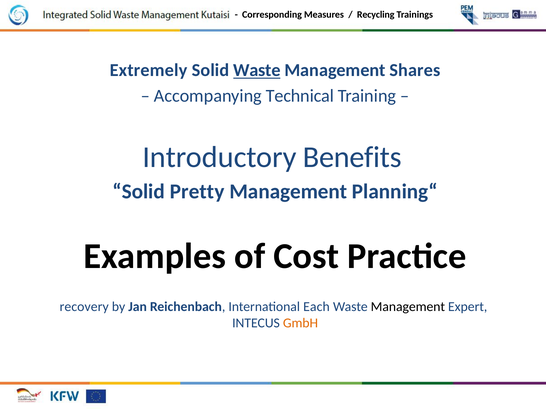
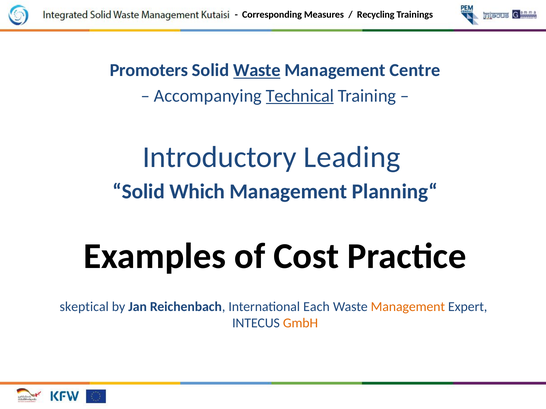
Extremely: Extremely -> Promoters (149, 70)
Shares: Shares -> Centre (415, 70)
Technical underline: none -> present (300, 96)
Benefits: Benefits -> Leading (352, 157)
Pretty: Pretty -> Which (197, 192)
recovery: recovery -> skeptical (84, 307)
Management colour: black -> orange (408, 307)
